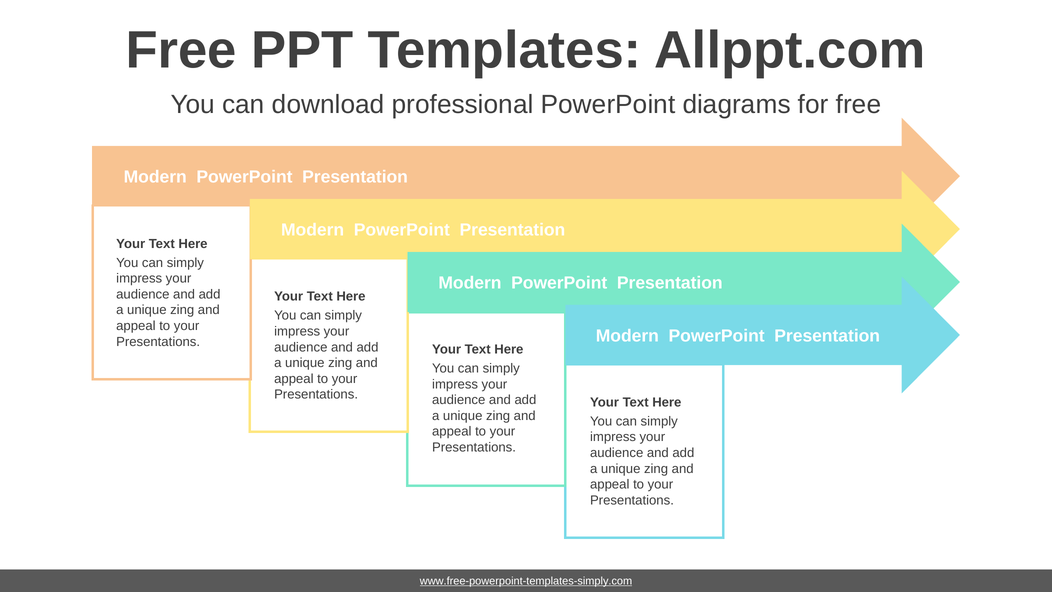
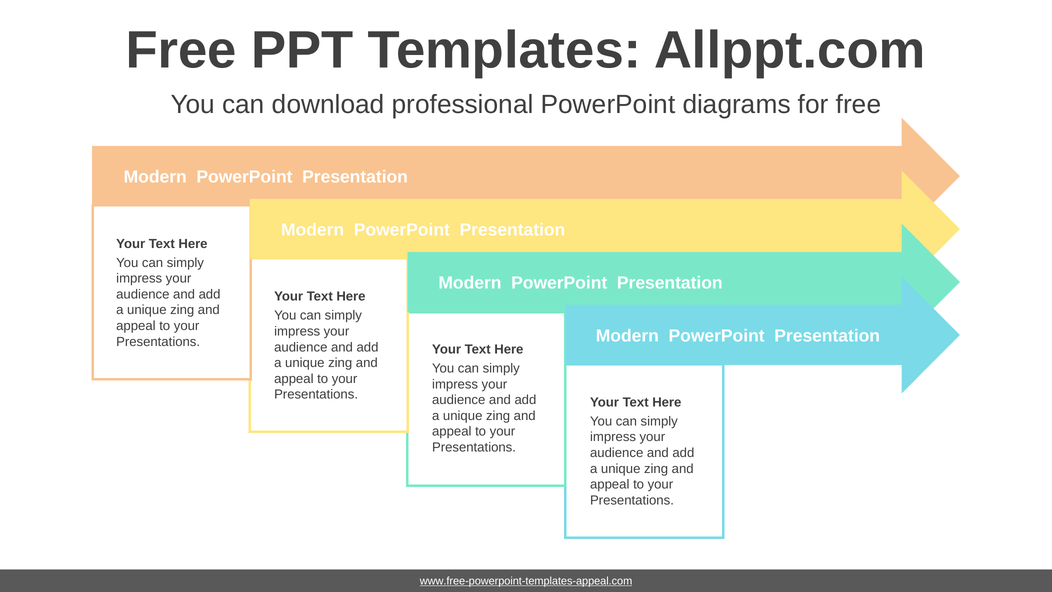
www.free-powerpoint-templates-simply.com: www.free-powerpoint-templates-simply.com -> www.free-powerpoint-templates-appeal.com (526, 581)
